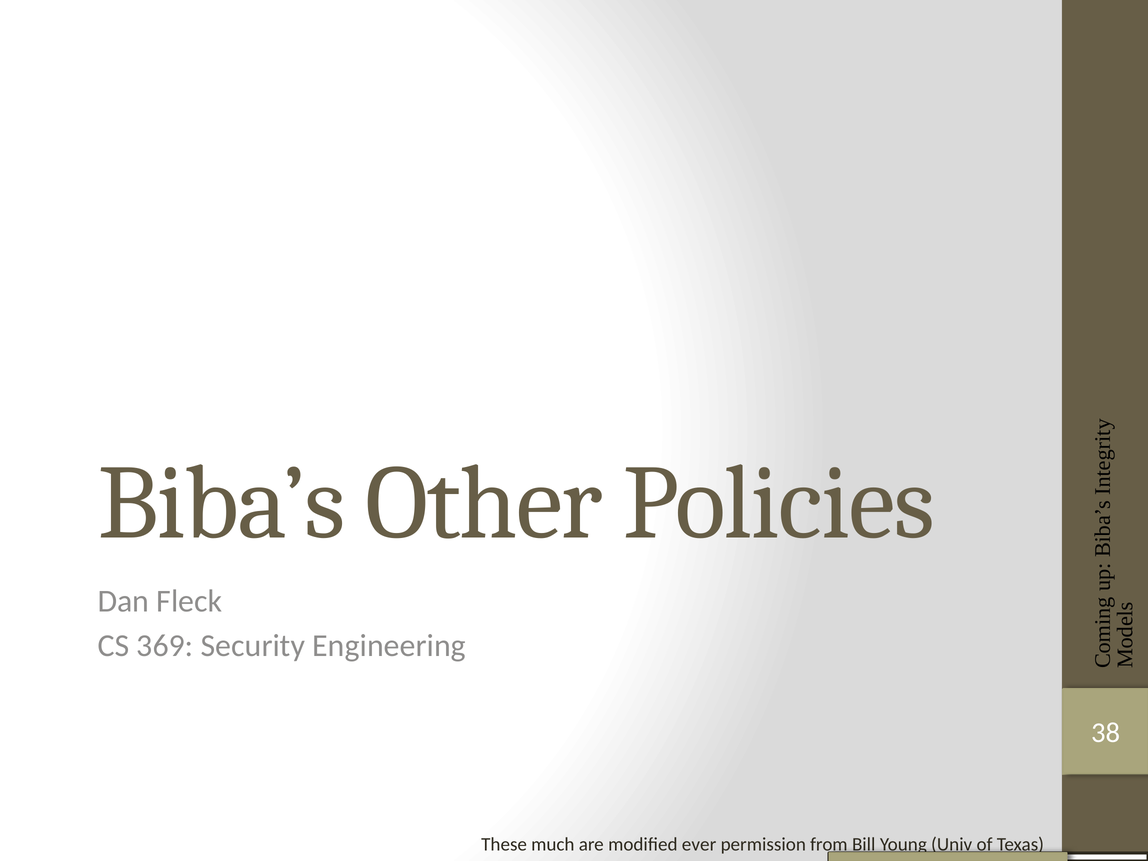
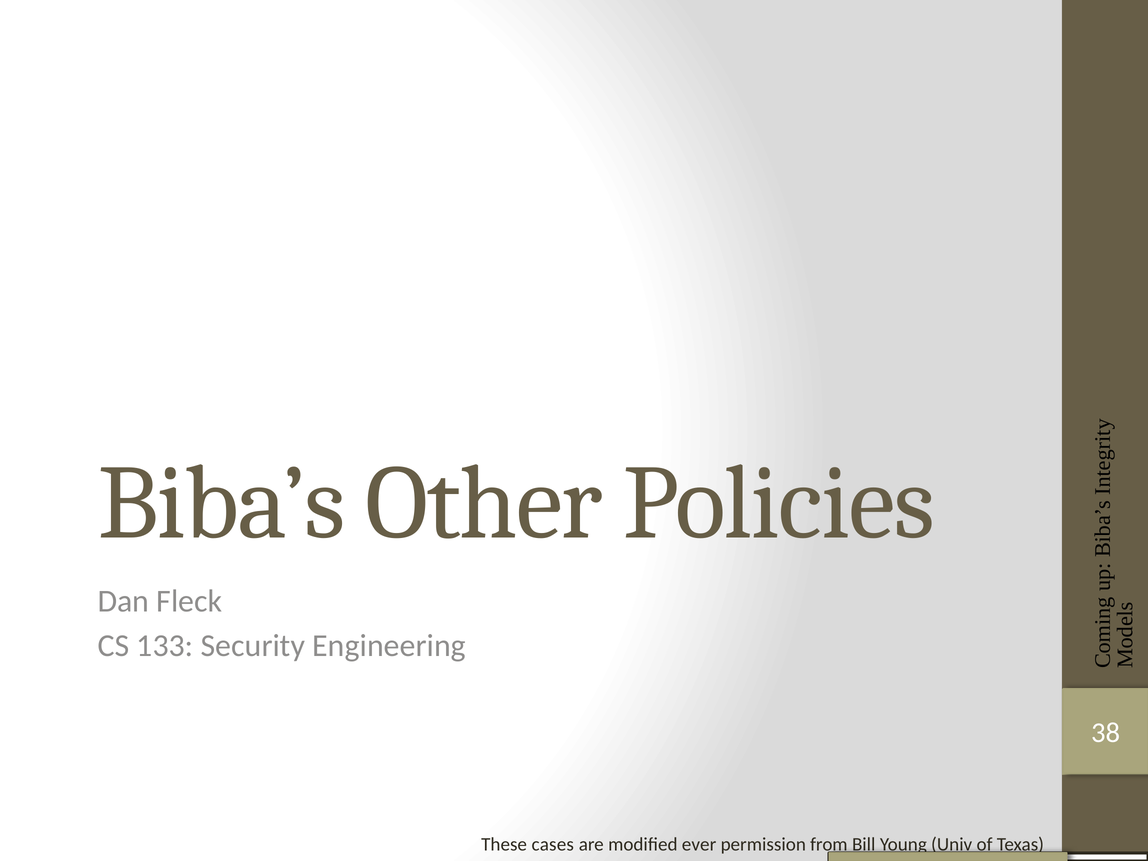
369: 369 -> 133 (165, 646)
much: much -> cases (553, 845)
